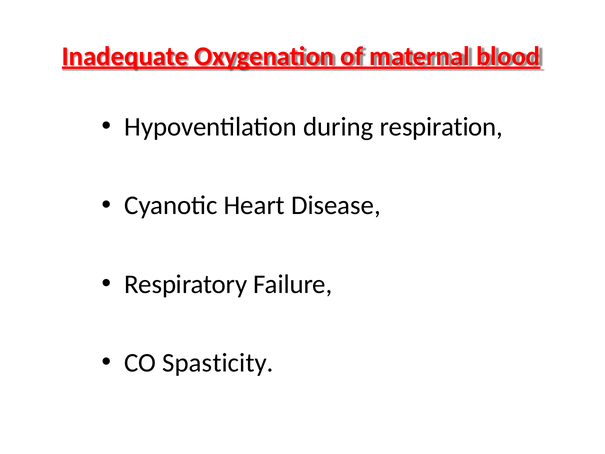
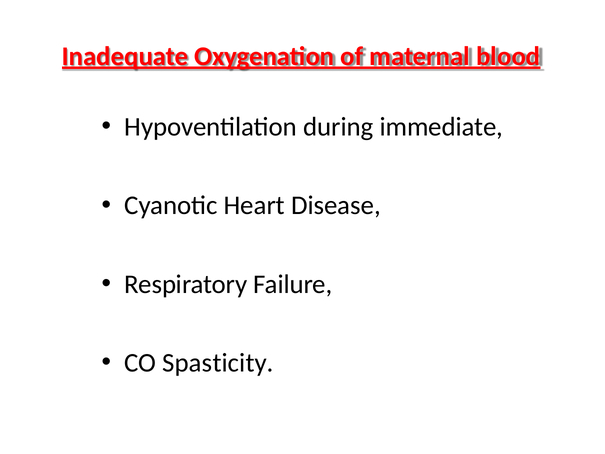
respiration: respiration -> immediate (441, 127)
